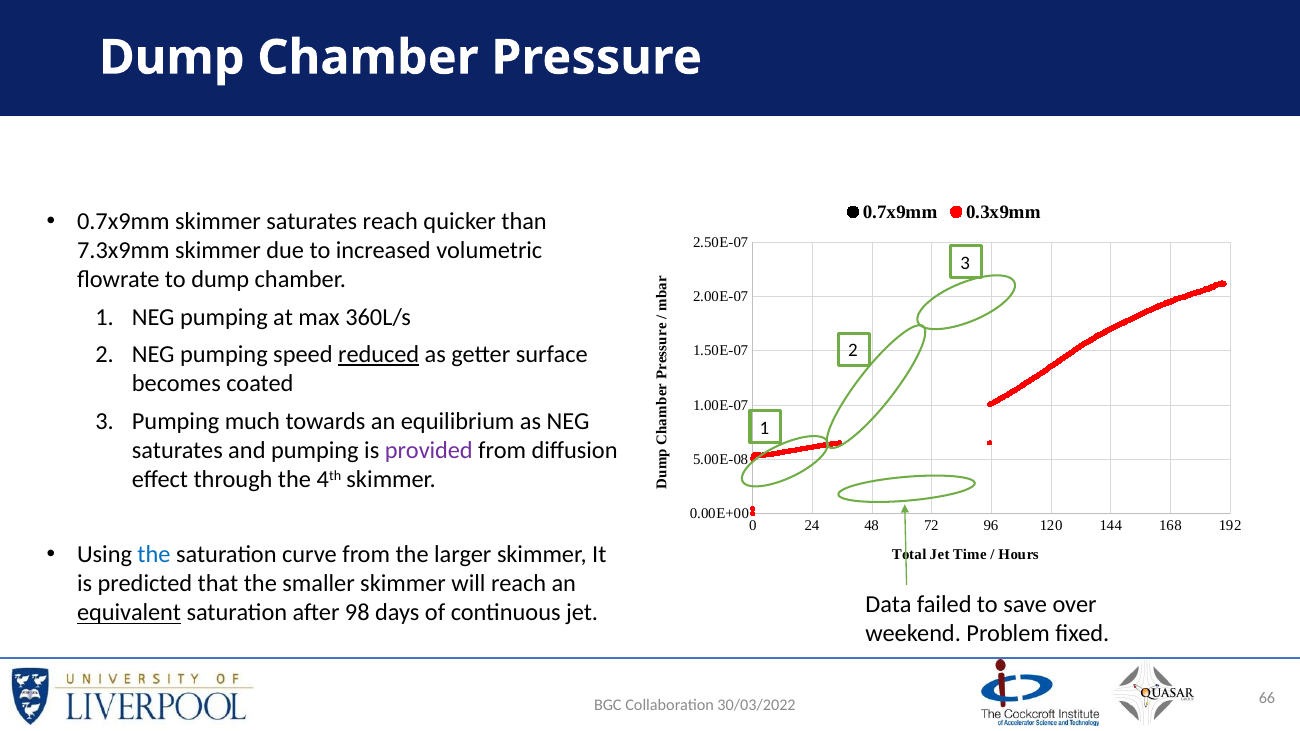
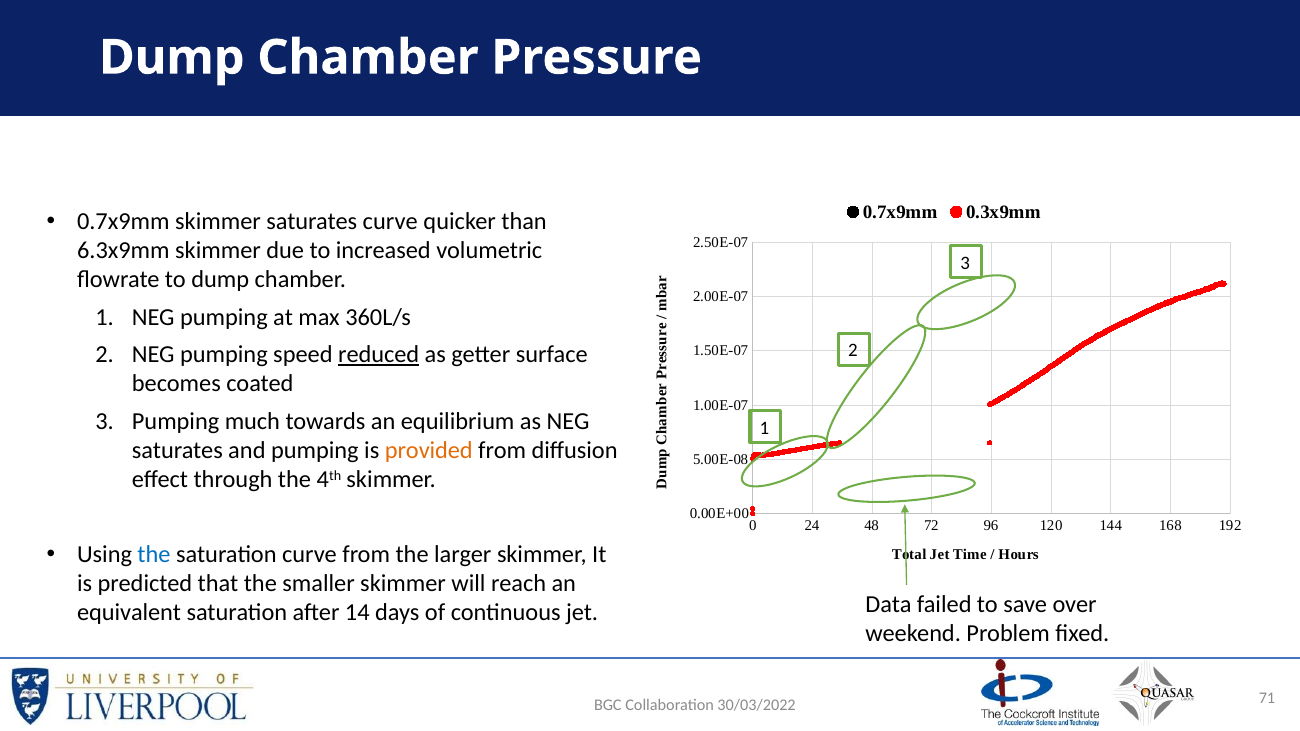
saturates reach: reach -> curve (390, 221)
7.3x9mm: 7.3x9mm -> 6.3x9mm (123, 251)
provided colour: purple -> orange (429, 451)
equivalent underline: present -> none (129, 613)
98: 98 -> 14 (357, 613)
66: 66 -> 71 (1267, 698)
